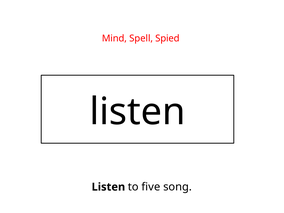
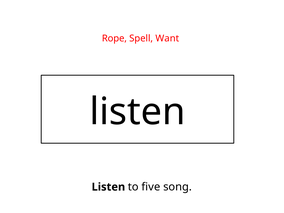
Mind: Mind -> Rope (114, 38)
Spied: Spied -> Want (167, 38)
